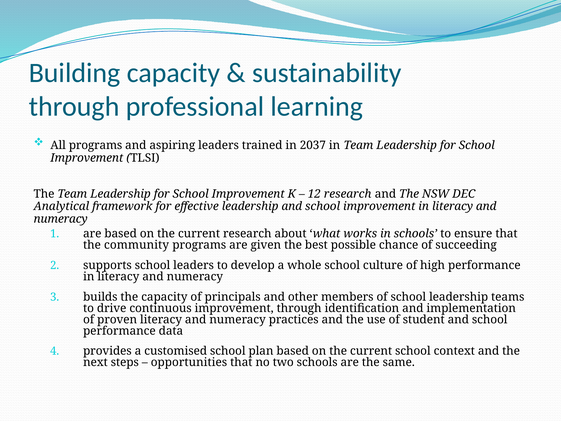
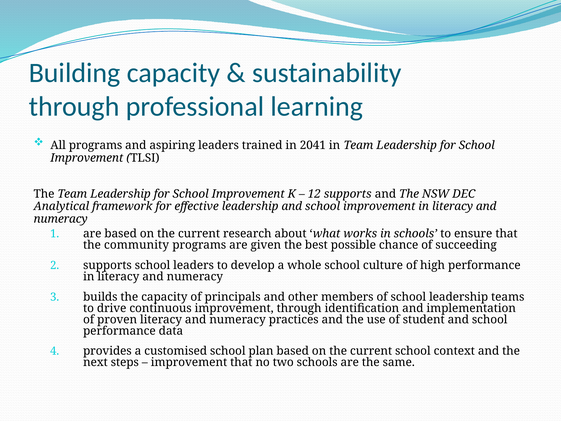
2037: 2037 -> 2041 (313, 145)
12 research: research -> supports (348, 194)
opportunities: opportunities -> improvement (189, 362)
